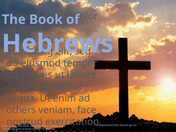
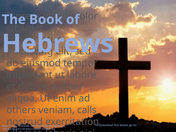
scriptures: scriptures -> important (30, 75)
face: face -> calls (87, 110)
